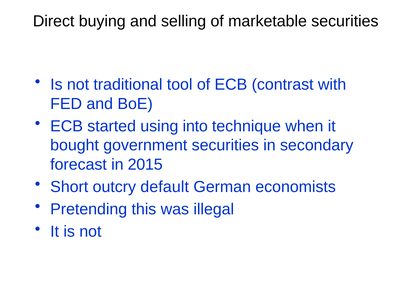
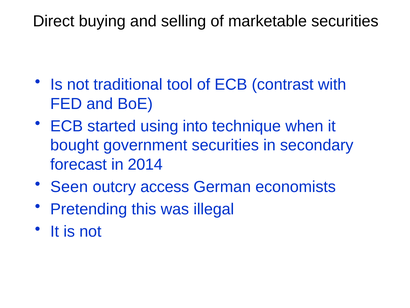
2015: 2015 -> 2014 (145, 164)
Short: Short -> Seen (69, 187)
default: default -> access (165, 187)
